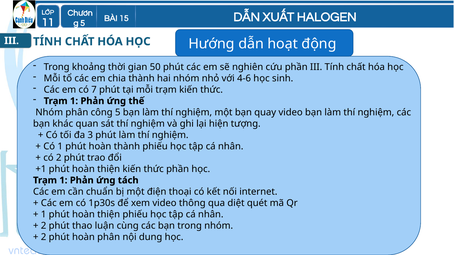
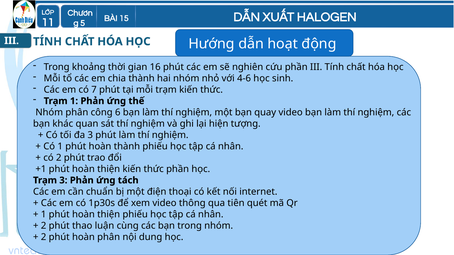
50: 50 -> 16 (155, 67)
công 5: 5 -> 6 (118, 112)
1: 1 -> 3 (63, 181)
diệt: diệt -> tiên (236, 203)
